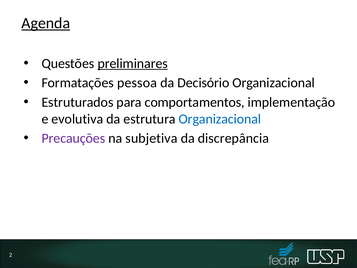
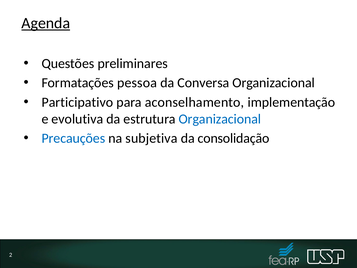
preliminares underline: present -> none (133, 63)
Decisório: Decisório -> Conversa (203, 83)
Estruturados: Estruturados -> Participativo (77, 102)
comportamentos: comportamentos -> aconselhamento (195, 102)
Precauções colour: purple -> blue (73, 138)
discrepância: discrepância -> consolidação (234, 138)
